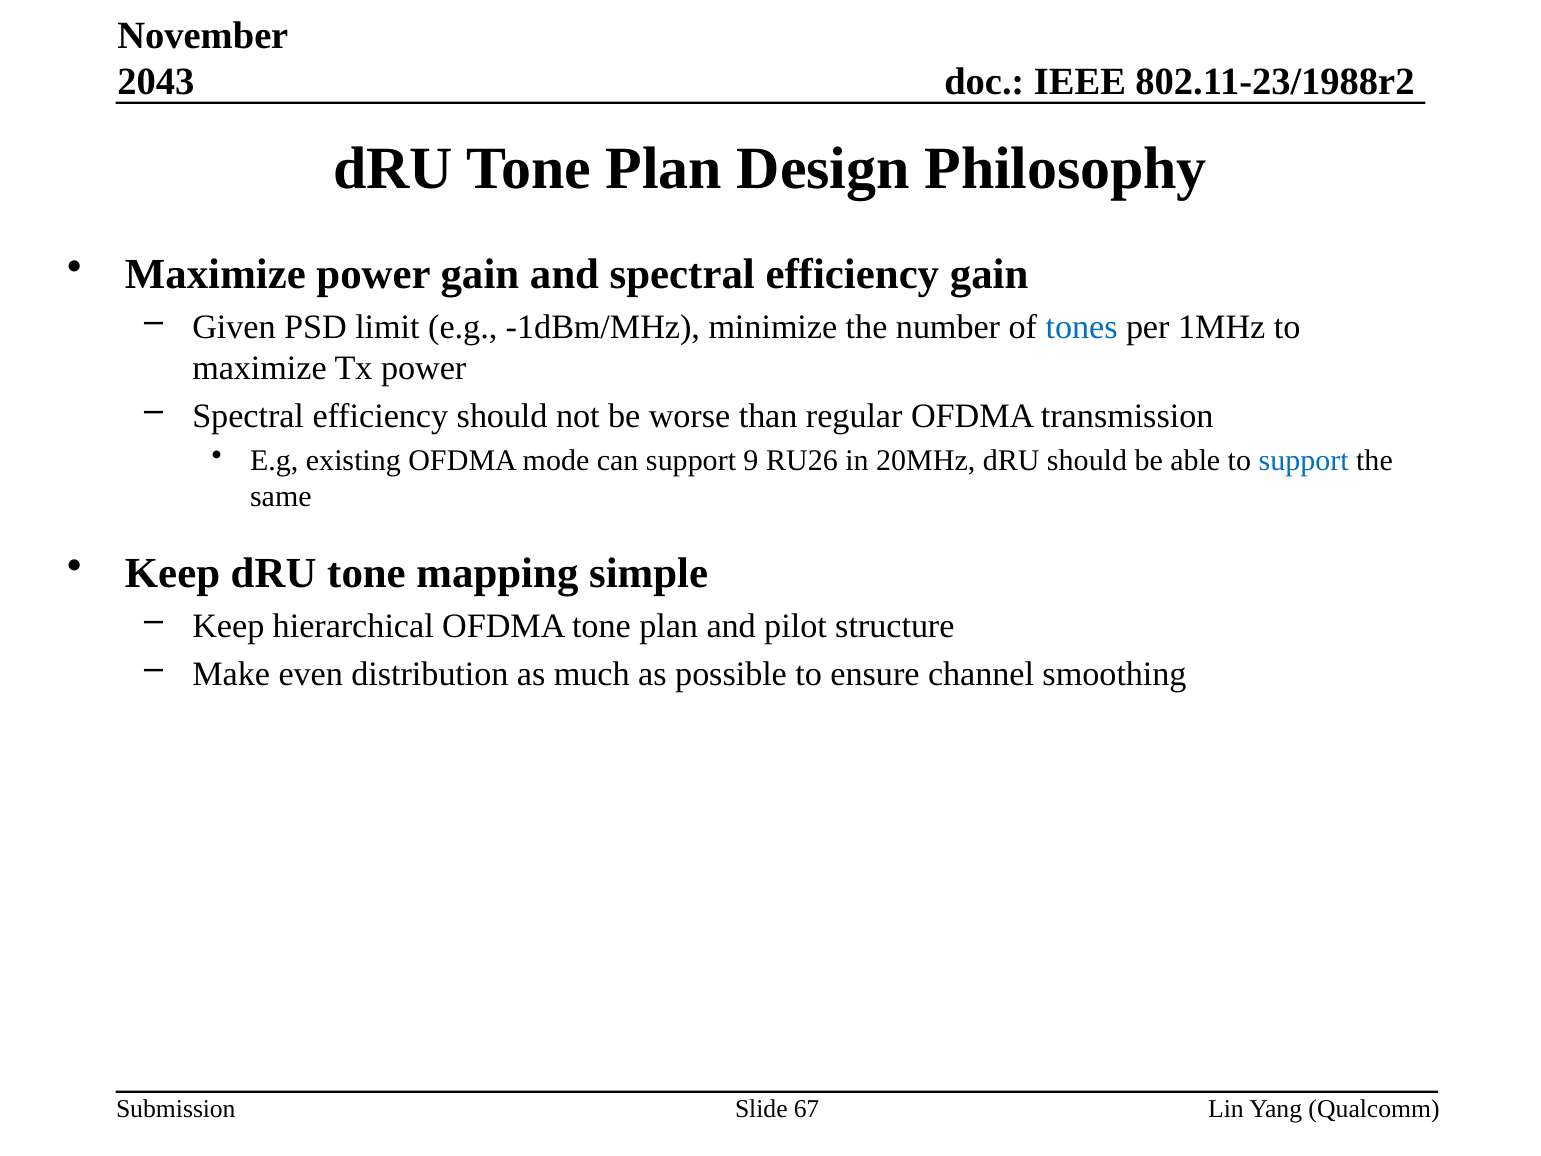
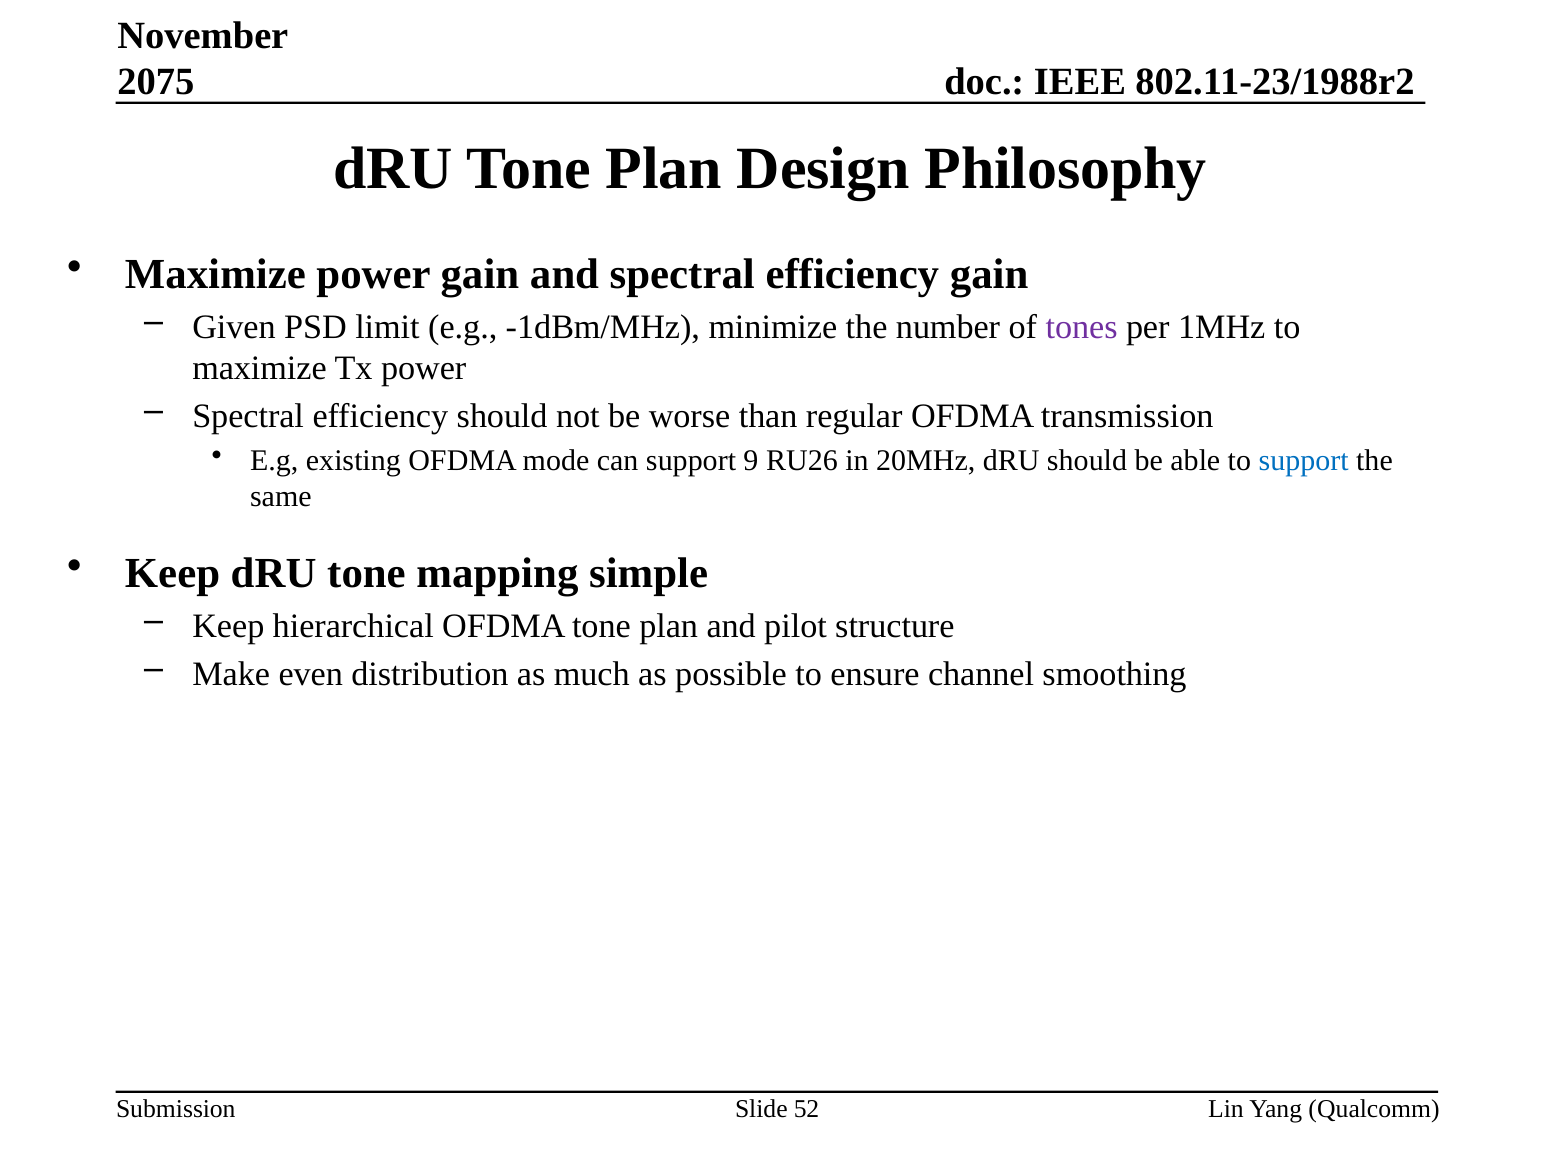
2043: 2043 -> 2075 (156, 82)
tones colour: blue -> purple (1082, 327)
67: 67 -> 52 (807, 1108)
